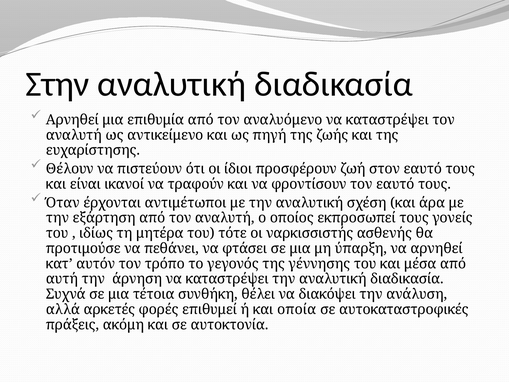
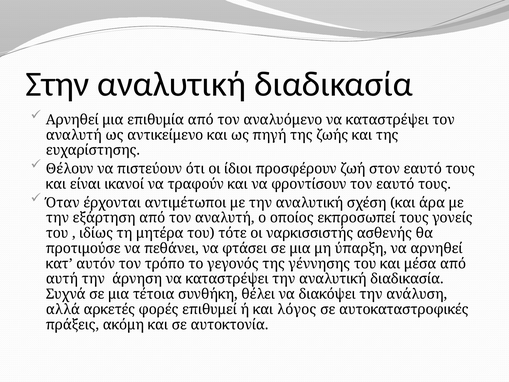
οποία: οποία -> λόγος (297, 309)
